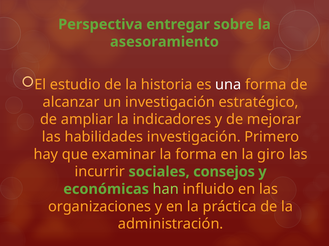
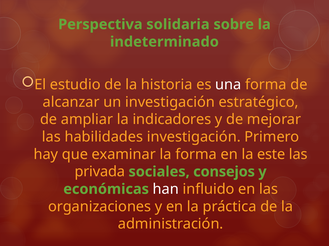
entregar: entregar -> solidaria (178, 24)
asesoramiento: asesoramiento -> indeterminado (164, 42)
giro: giro -> este (271, 154)
incurrir: incurrir -> privada (100, 172)
han colour: light green -> white (166, 189)
